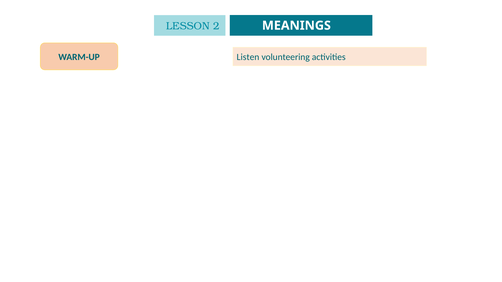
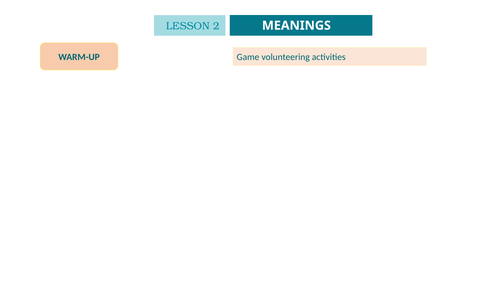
Listen: Listen -> Game (248, 57)
